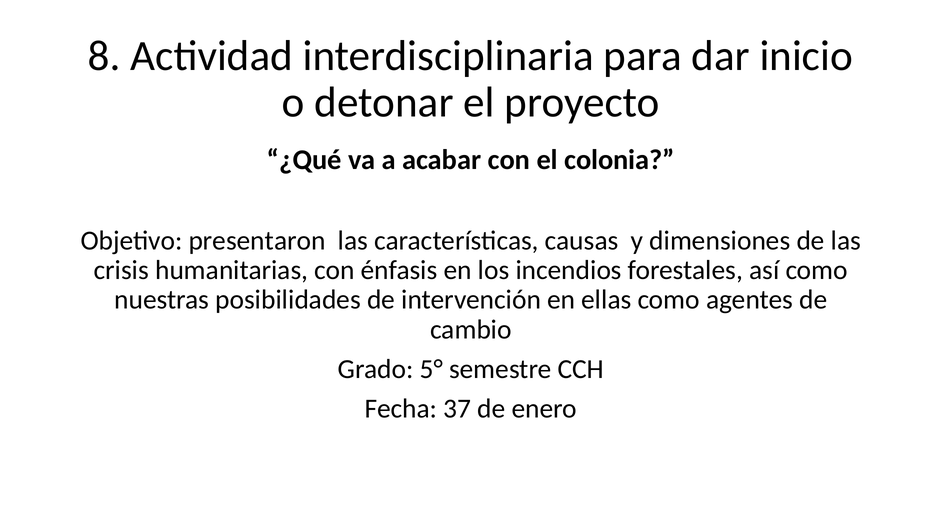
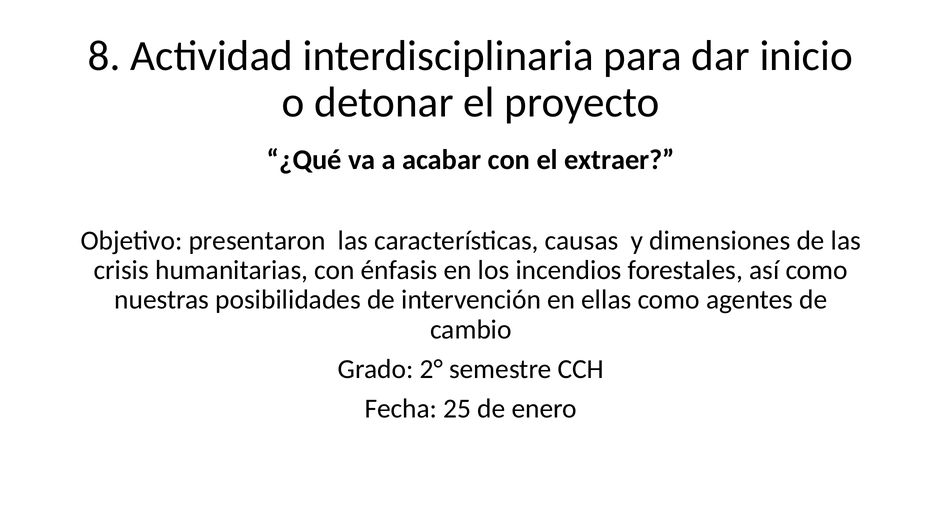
colonia: colonia -> extraer (619, 160)
5°: 5° -> 2° (431, 369)
37: 37 -> 25 (457, 408)
